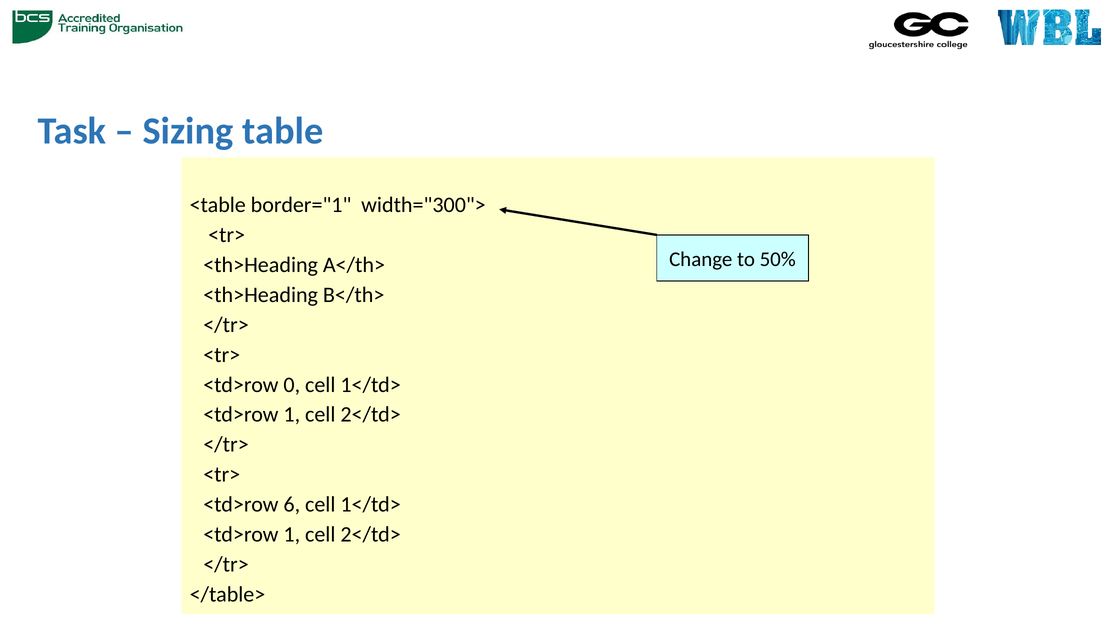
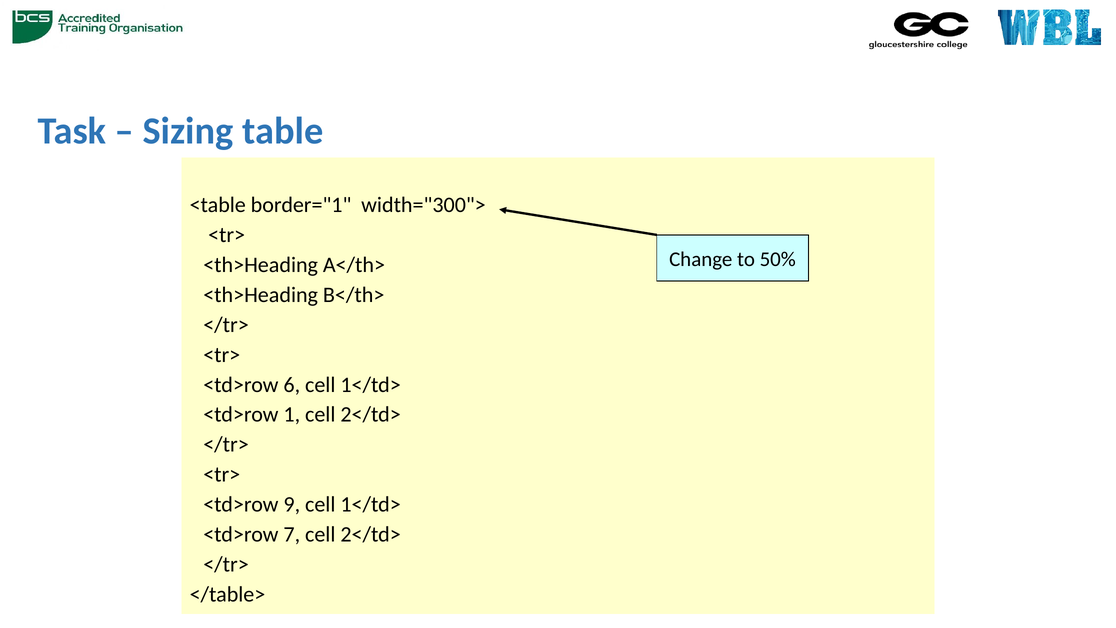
0: 0 -> 6 (292, 385)
6: 6 -> 9 (292, 504)
1: 1 -> 7 (292, 534)
